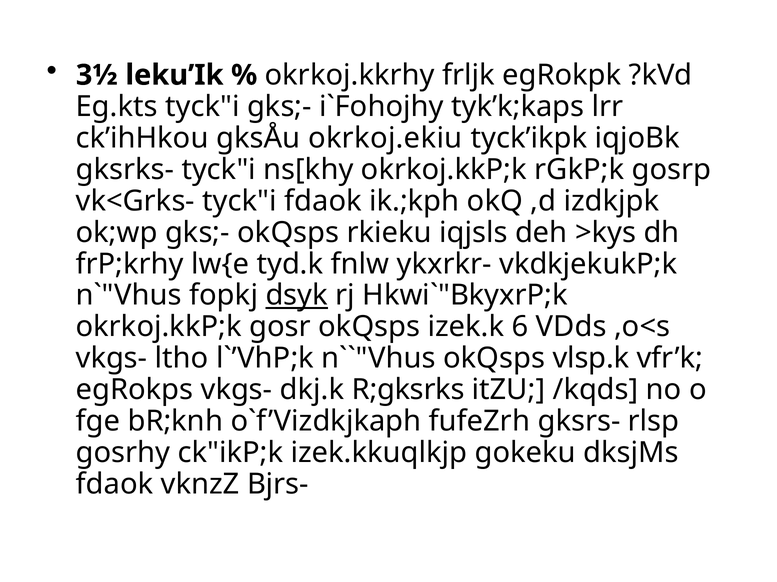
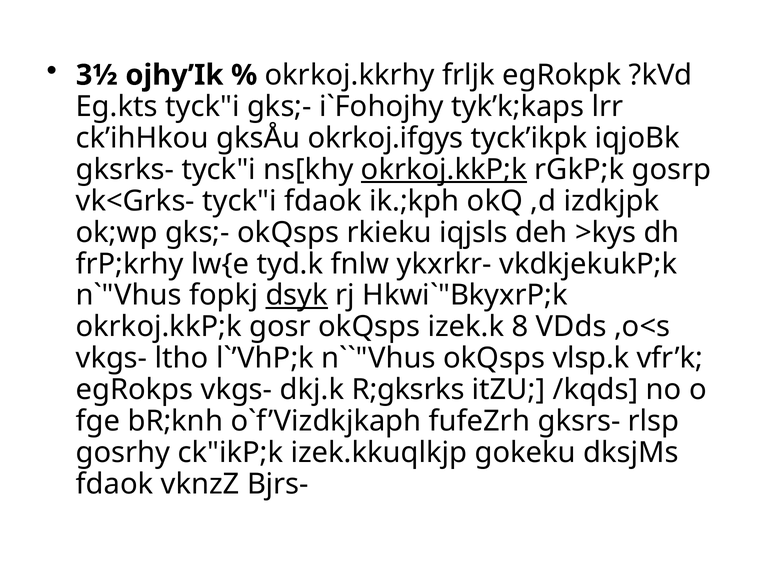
leku’Ik: leku’Ik -> ojhy’Ik (174, 75)
okrkoj.ekiu: okrkoj.ekiu -> okrkoj.ifgys (386, 138)
okrkoj.kkP;k underline: none -> present (444, 170)
6: 6 -> 8 (520, 327)
